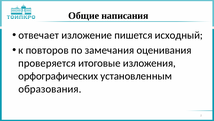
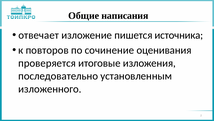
исходный: исходный -> источника (179, 35)
замечания: замечания -> сочинение (109, 50)
орфографических: орфографических -> последовательно (58, 76)
образования: образования -> изложенного (49, 89)
